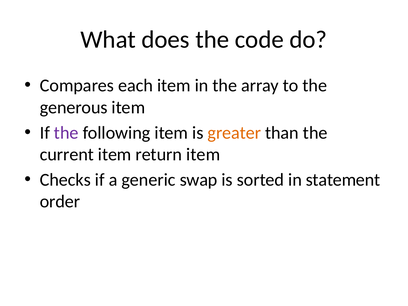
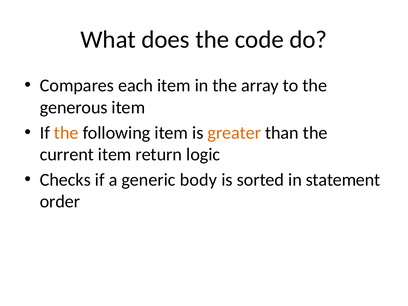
the colour: purple -> orange (66, 133)
return item: item -> logic (203, 155)
swap: swap -> body (198, 180)
